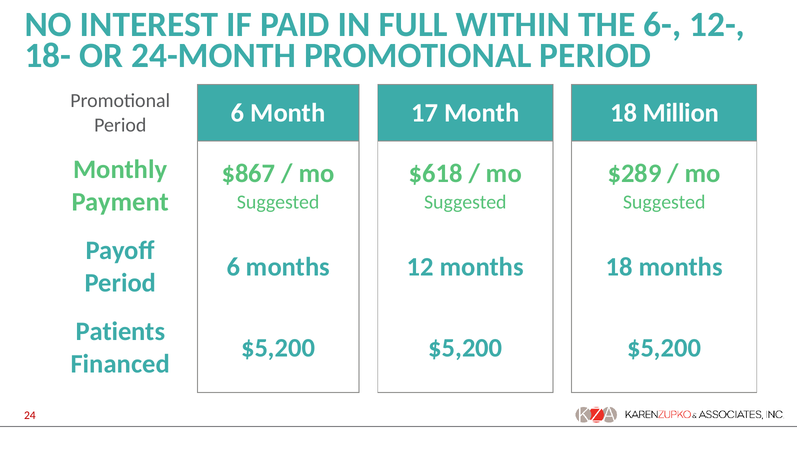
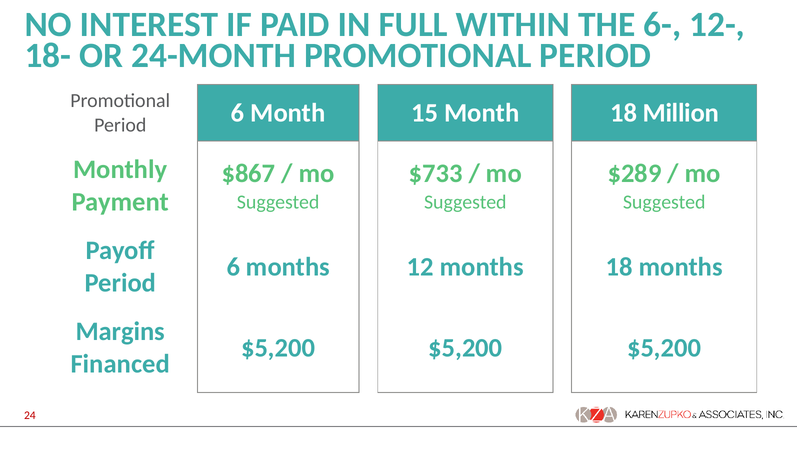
17: 17 -> 15 (425, 113)
$618: $618 -> $733 (436, 173)
Patients: Patients -> Margins (120, 331)
